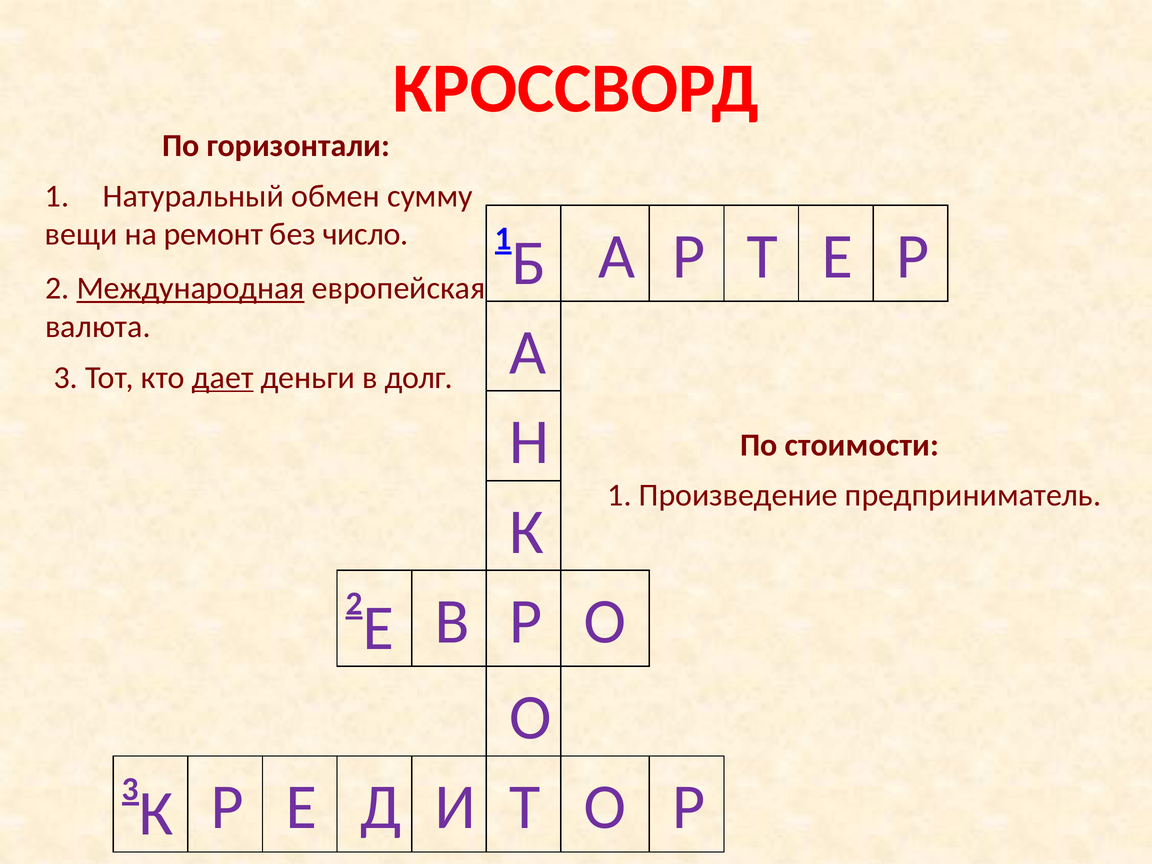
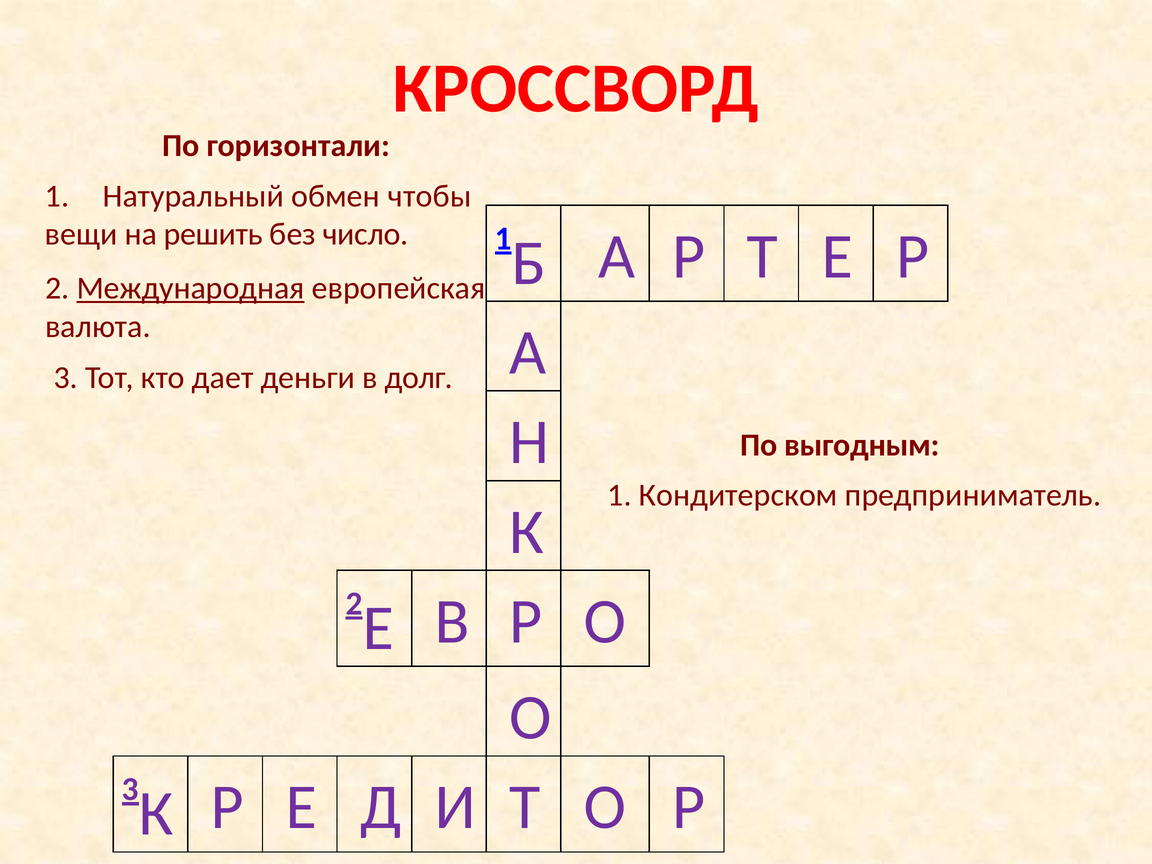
сумму: сумму -> чтобы (430, 196)
ремонт: ремонт -> решить (213, 234)
дает underline: present -> none (223, 377)
стоимости: стоимости -> выгодным (862, 445)
Произведение: Произведение -> Кондитерском (738, 495)
